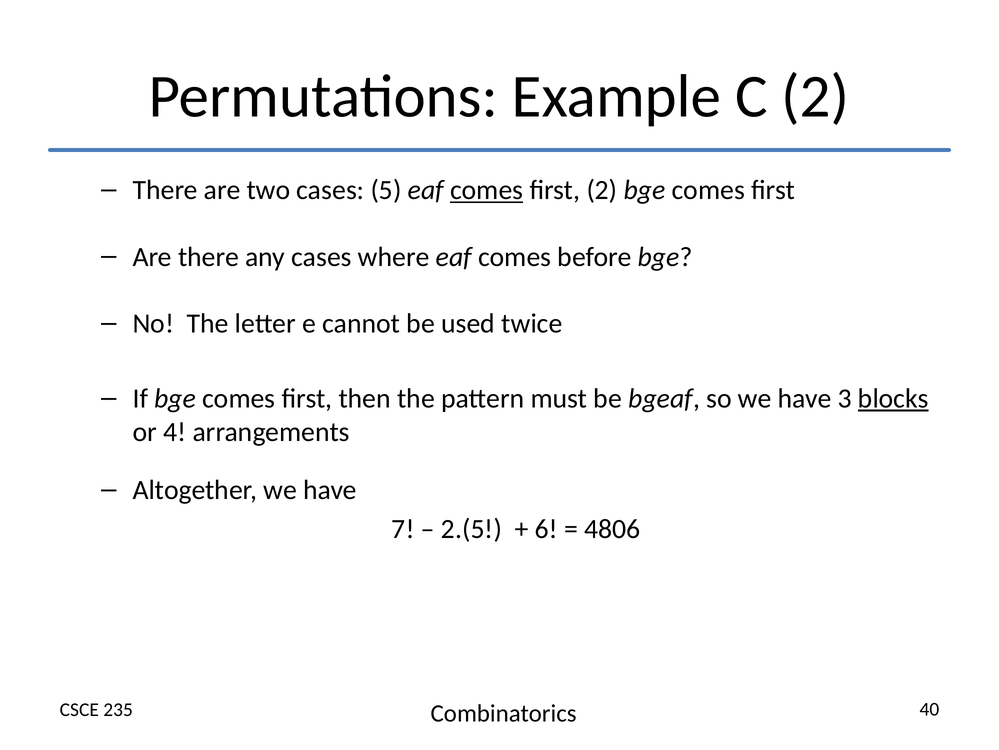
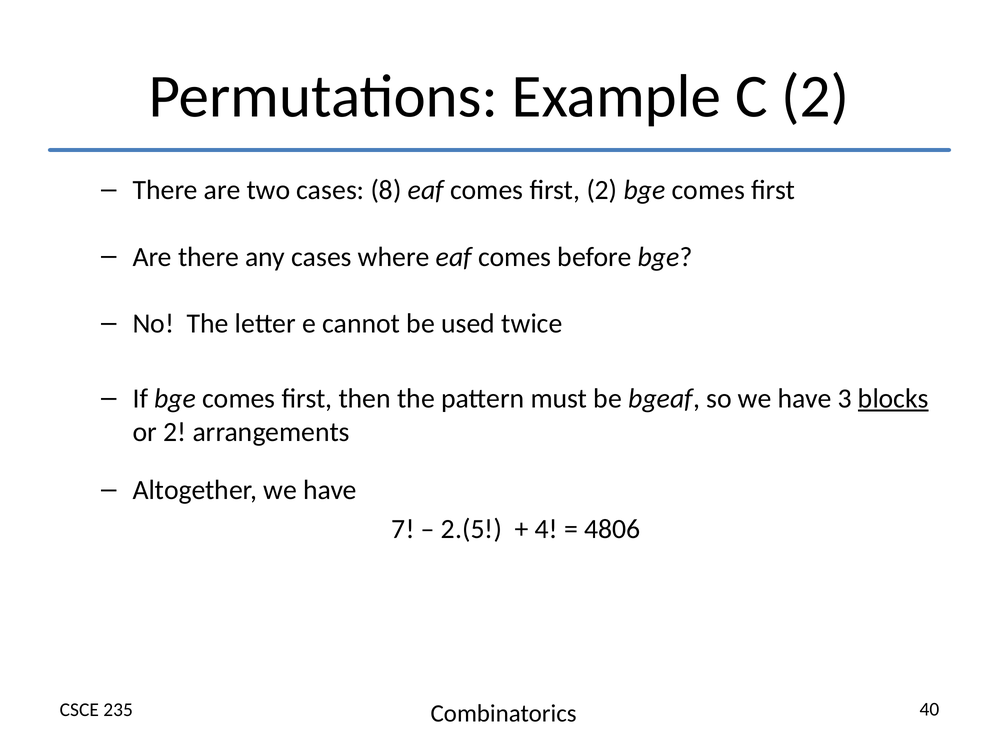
5: 5 -> 8 (386, 190)
comes underline: present -> none (487, 190)
or 4: 4 -> 2 (175, 431)
6: 6 -> 4 (546, 529)
